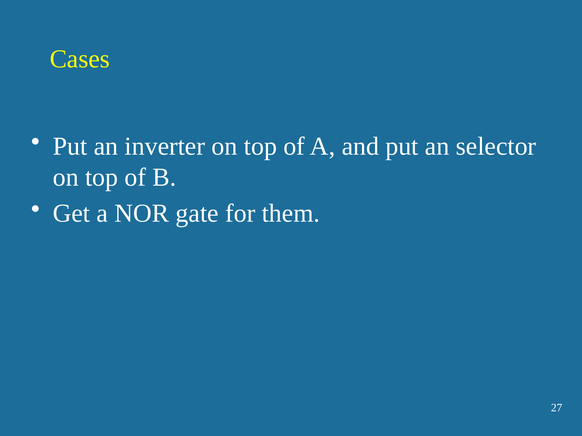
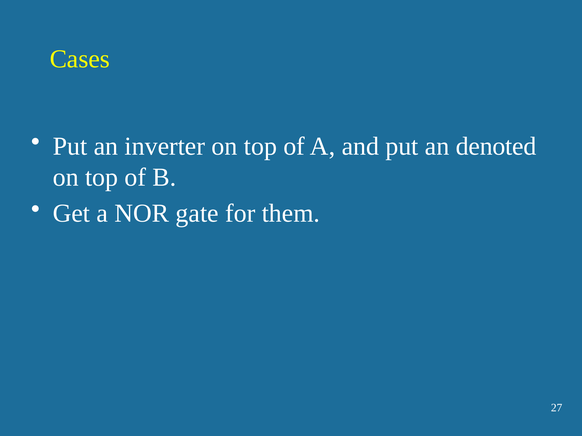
selector: selector -> denoted (496, 146)
